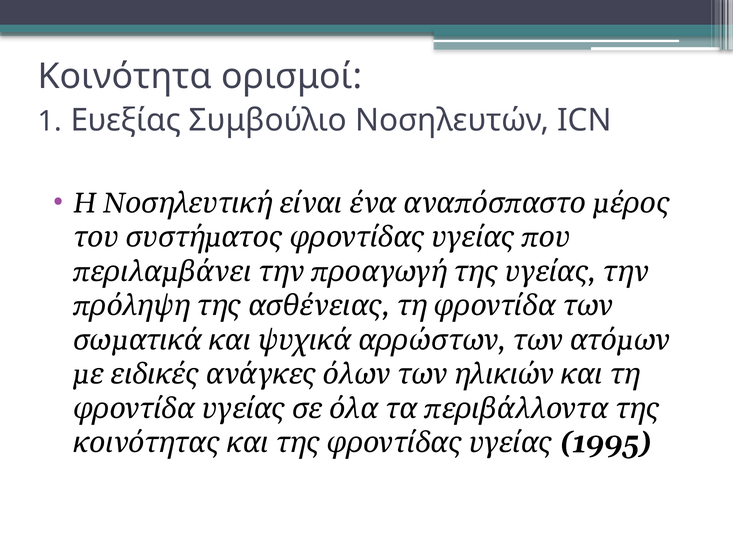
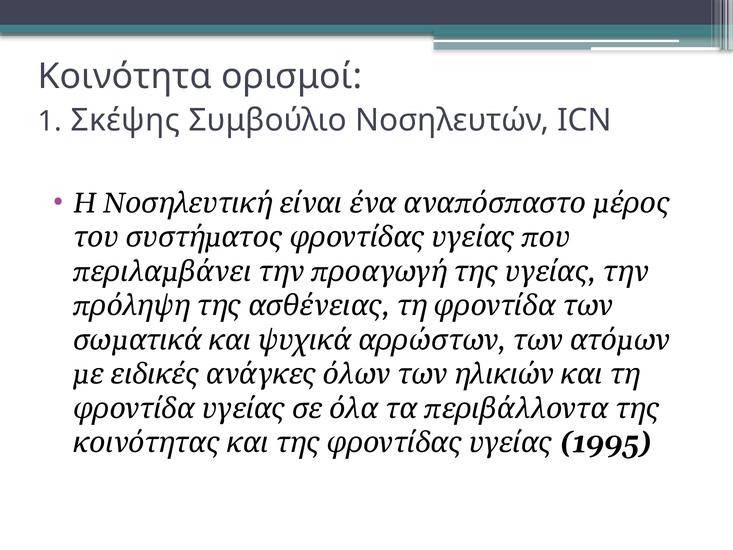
Ευεξίας: Ευεξίας -> Σκέψης (126, 120)
